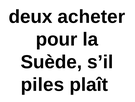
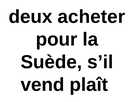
piles: piles -> vend (42, 84)
